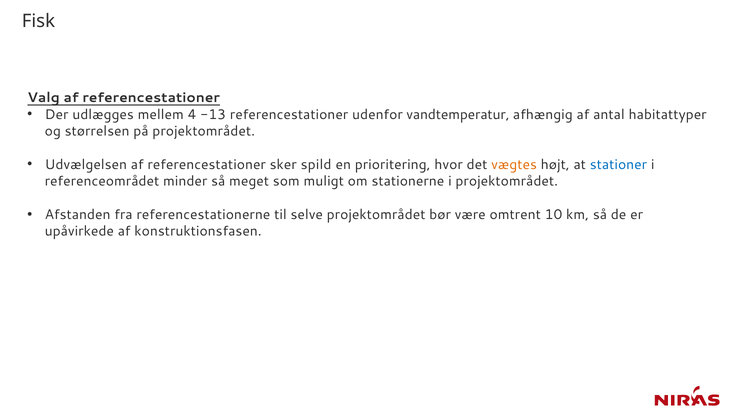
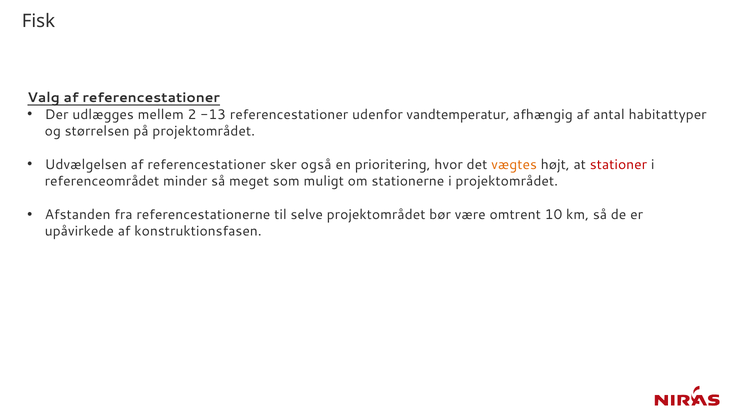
4: 4 -> 2 (192, 115)
spild: spild -> også (316, 165)
stationer colour: blue -> red (618, 165)
